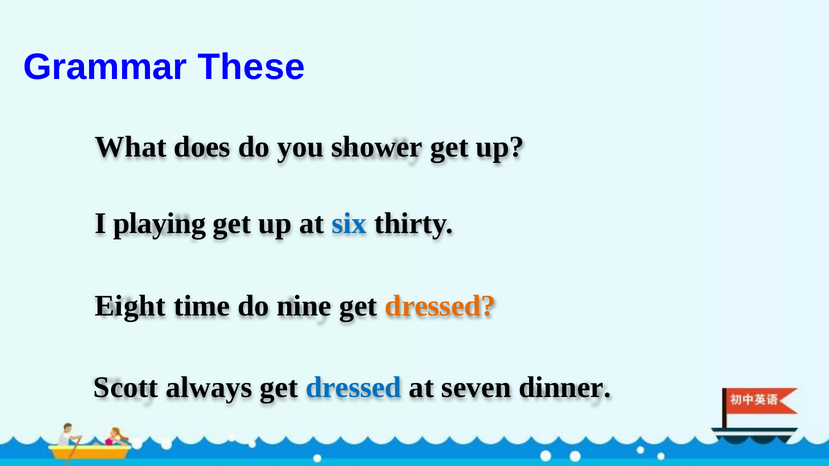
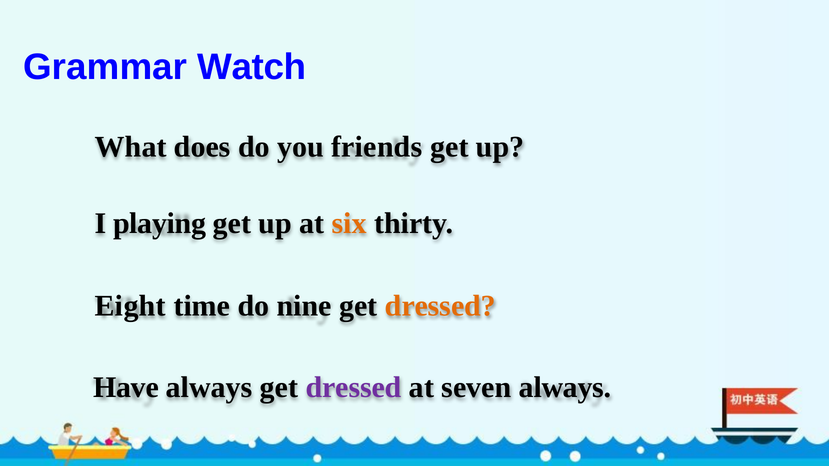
These: These -> Watch (252, 67)
shower: shower -> friends (377, 147)
six colour: blue -> orange (349, 223)
Scott: Scott -> Have (126, 388)
dressed colour: blue -> purple (354, 388)
seven dinner: dinner -> always (565, 388)
